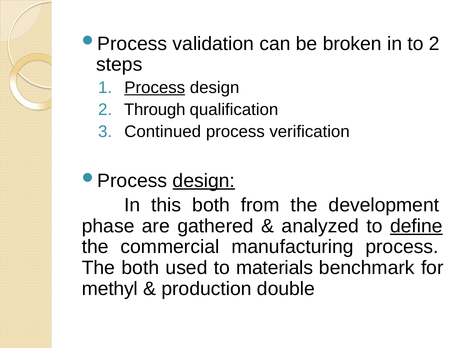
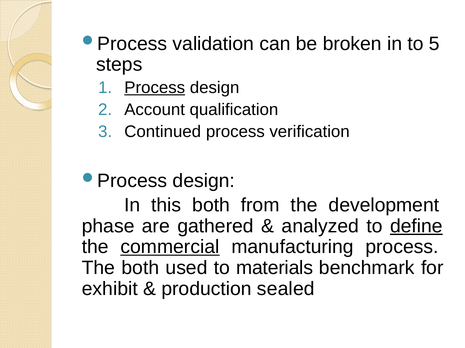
to 2: 2 -> 5 (434, 44)
Through: Through -> Account (155, 110)
design underline: present -> none (204, 181)
commercial underline: none -> present (170, 247)
methyl: methyl -> exhibit (110, 289)
double: double -> sealed (286, 289)
